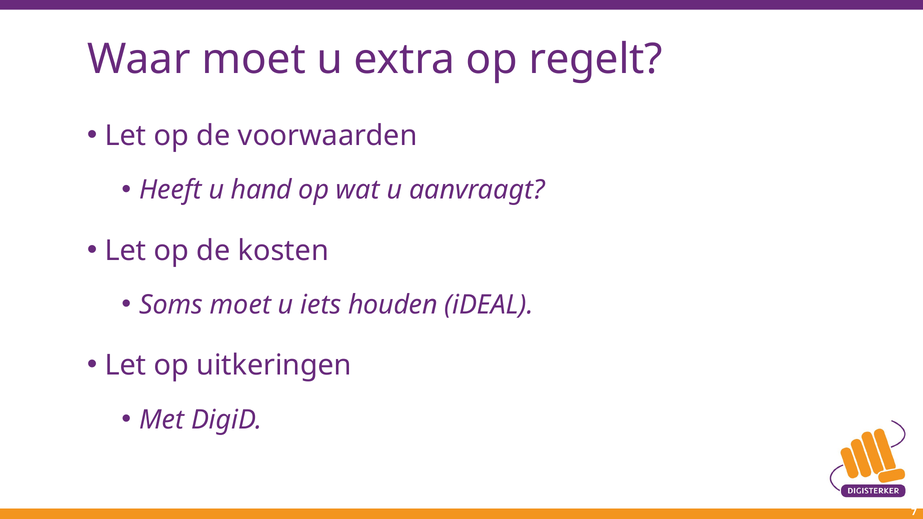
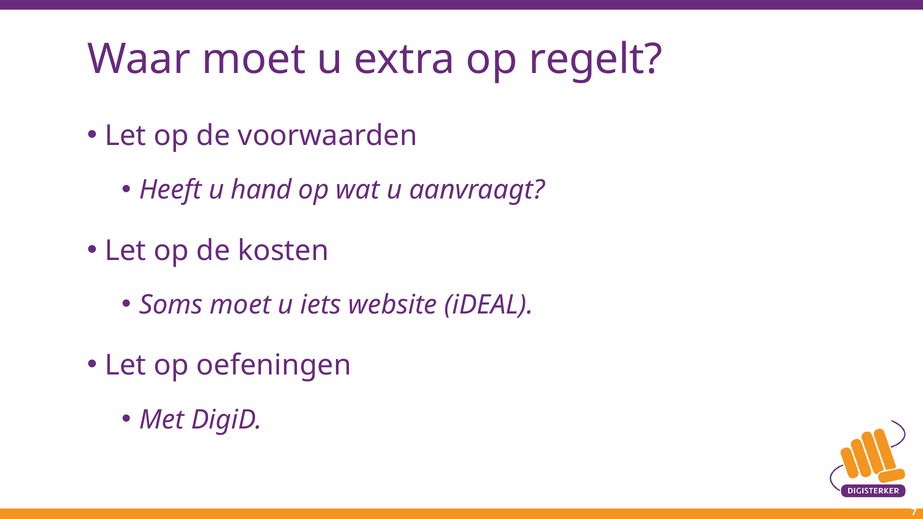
houden: houden -> website (393, 305)
uitkeringen: uitkeringen -> oefeningen (274, 366)
